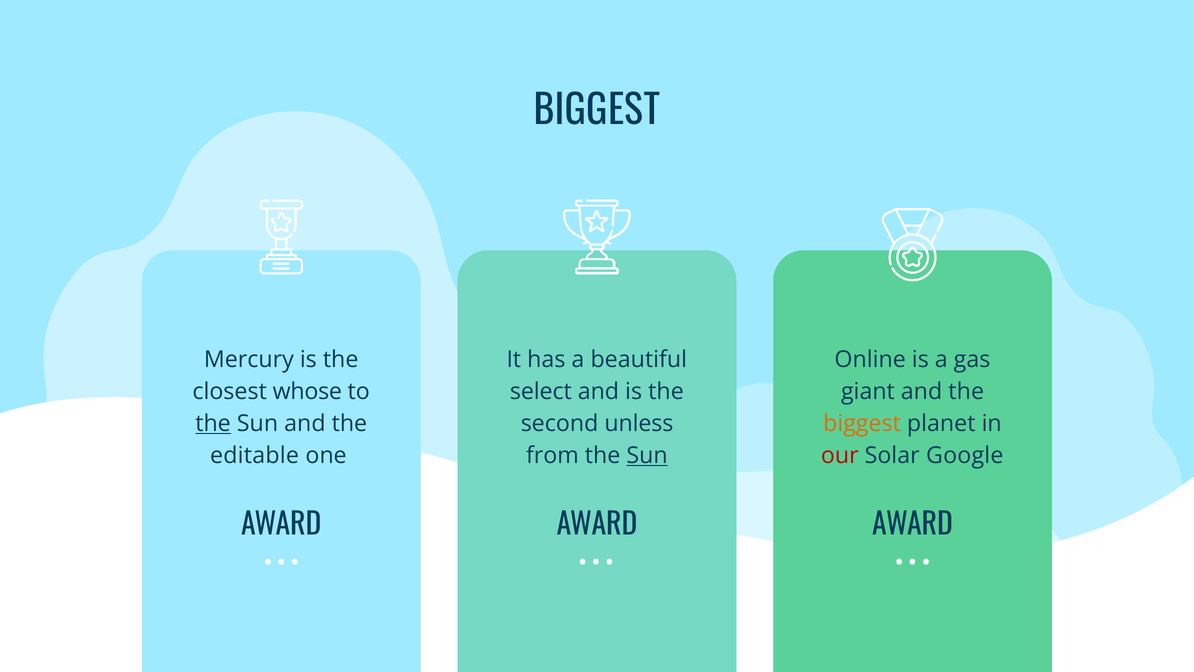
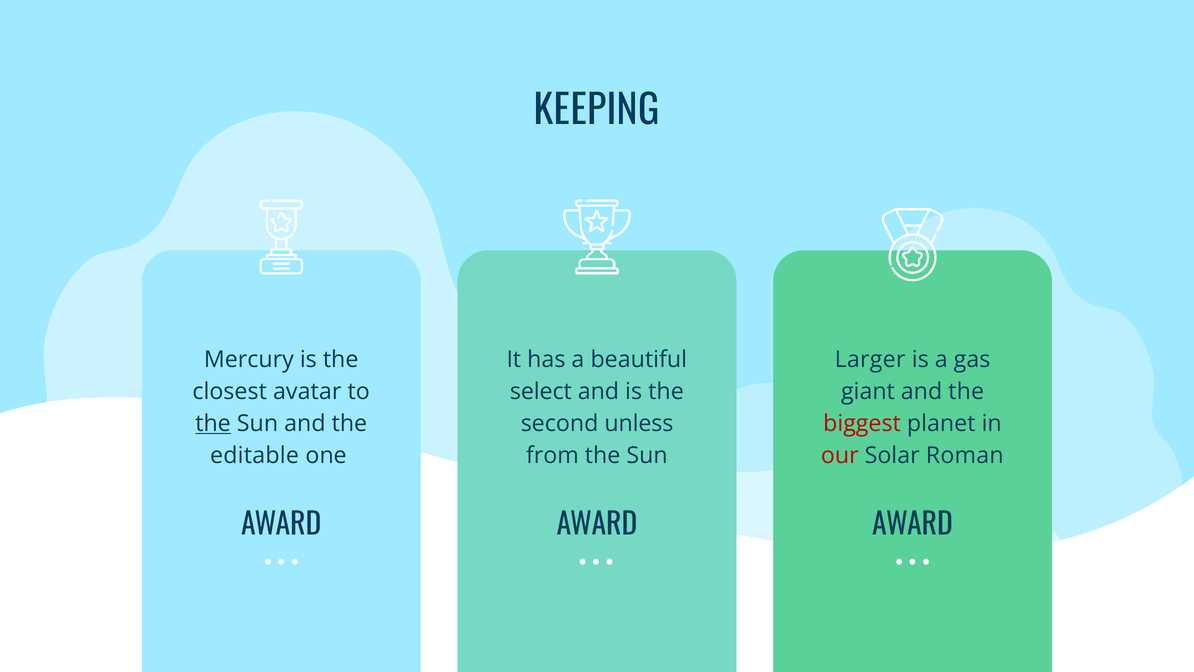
BIGGEST: BIGGEST -> KEEPING (597, 111)
Online: Online -> Larger (870, 359)
whose: whose -> avatar (307, 391)
biggest colour: orange -> red (862, 423)
Sun underline: present -> none (647, 455)
Google: Google -> Roman (965, 455)
